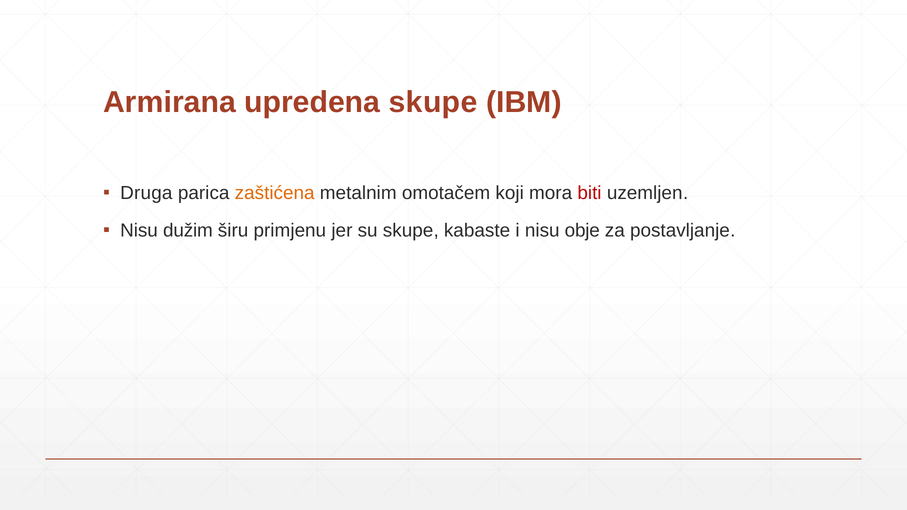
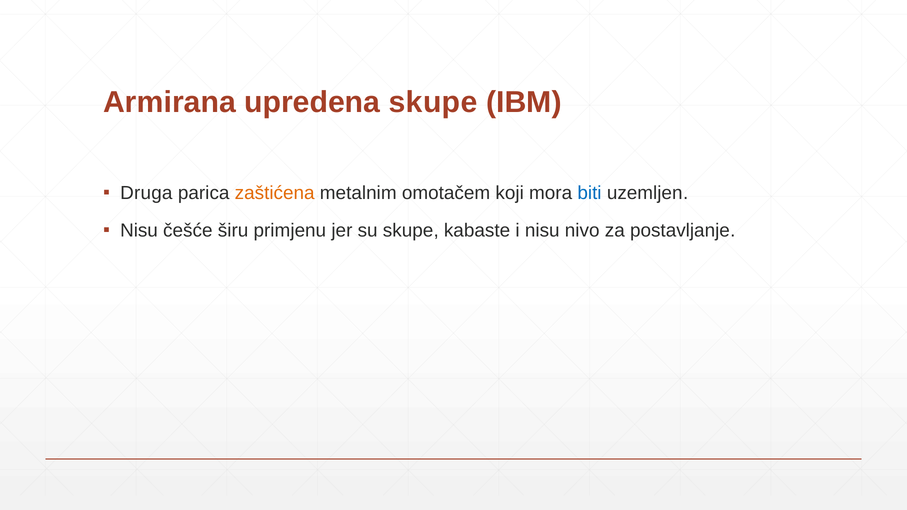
biti colour: red -> blue (590, 193)
dužim: dužim -> češće (188, 230)
obje: obje -> nivo (582, 230)
